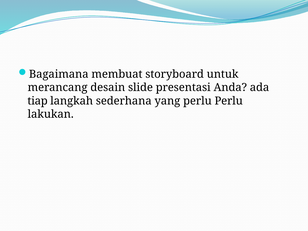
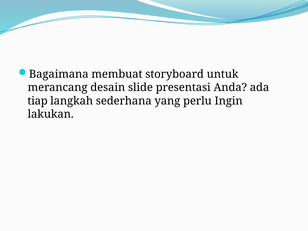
perlu Perlu: Perlu -> Ingin (229, 101)
